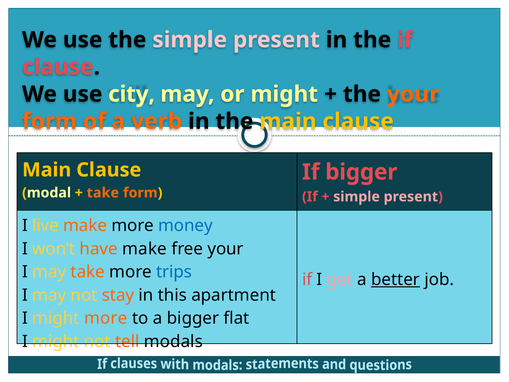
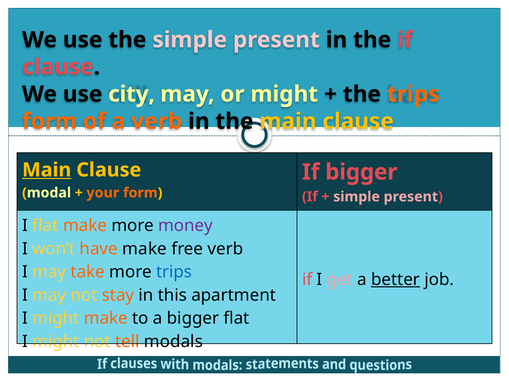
the your: your -> trips (413, 94)
Main underline: none -> present (47, 170)
take: take -> your (103, 193)
I live: live -> flat (45, 225)
money colour: blue -> purple (185, 225)
free your: your -> verb (225, 249)
might more: more -> make (106, 318)
